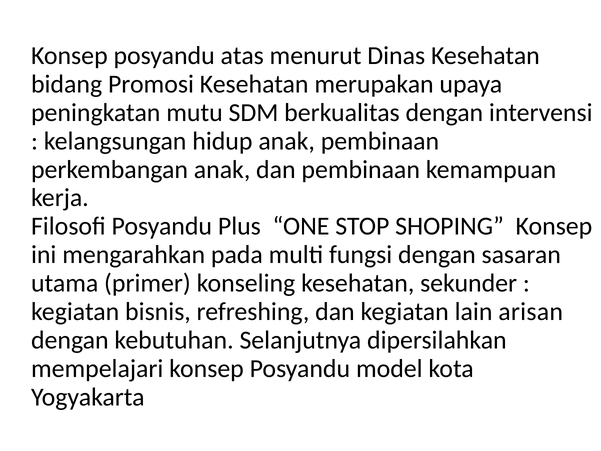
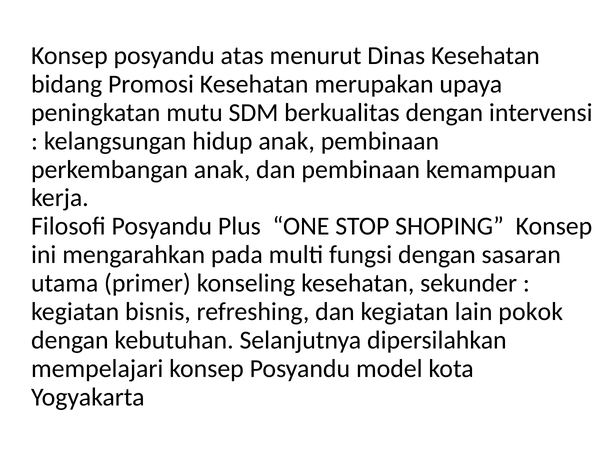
arisan: arisan -> pokok (531, 312)
